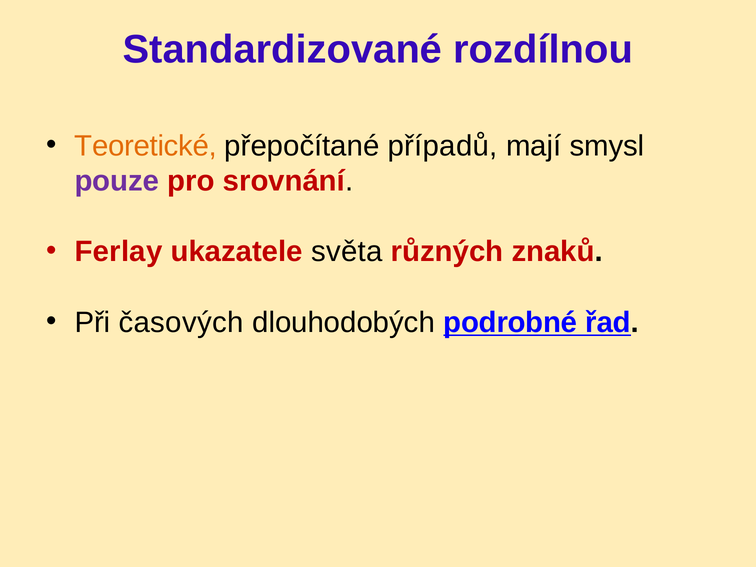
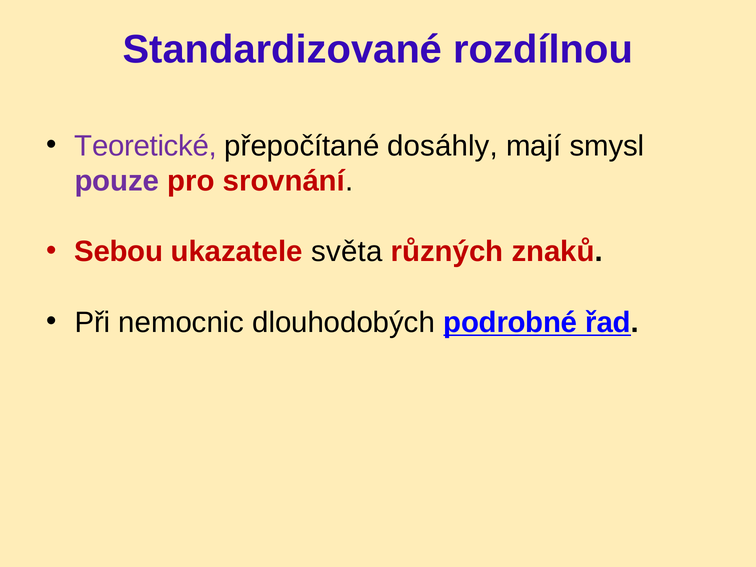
Teoretické colour: orange -> purple (146, 146)
případů: případů -> dosáhly (443, 146)
Ferlay: Ferlay -> Sebou (119, 252)
časových: časových -> nemocnic (181, 322)
